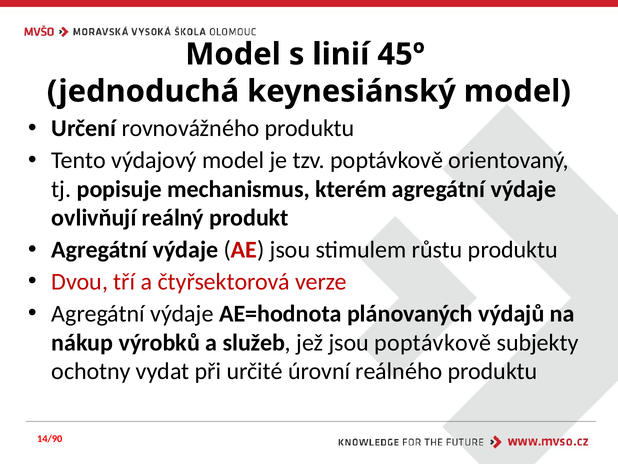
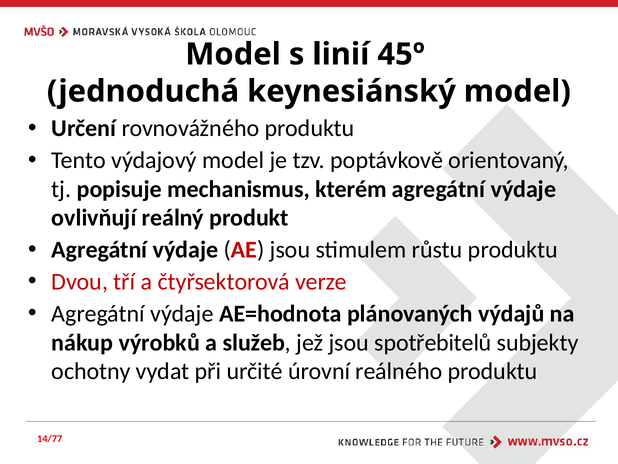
jsou poptávkově: poptávkově -> spotřebitelů (433, 342)
14/90: 14/90 -> 14/77 (50, 438)
